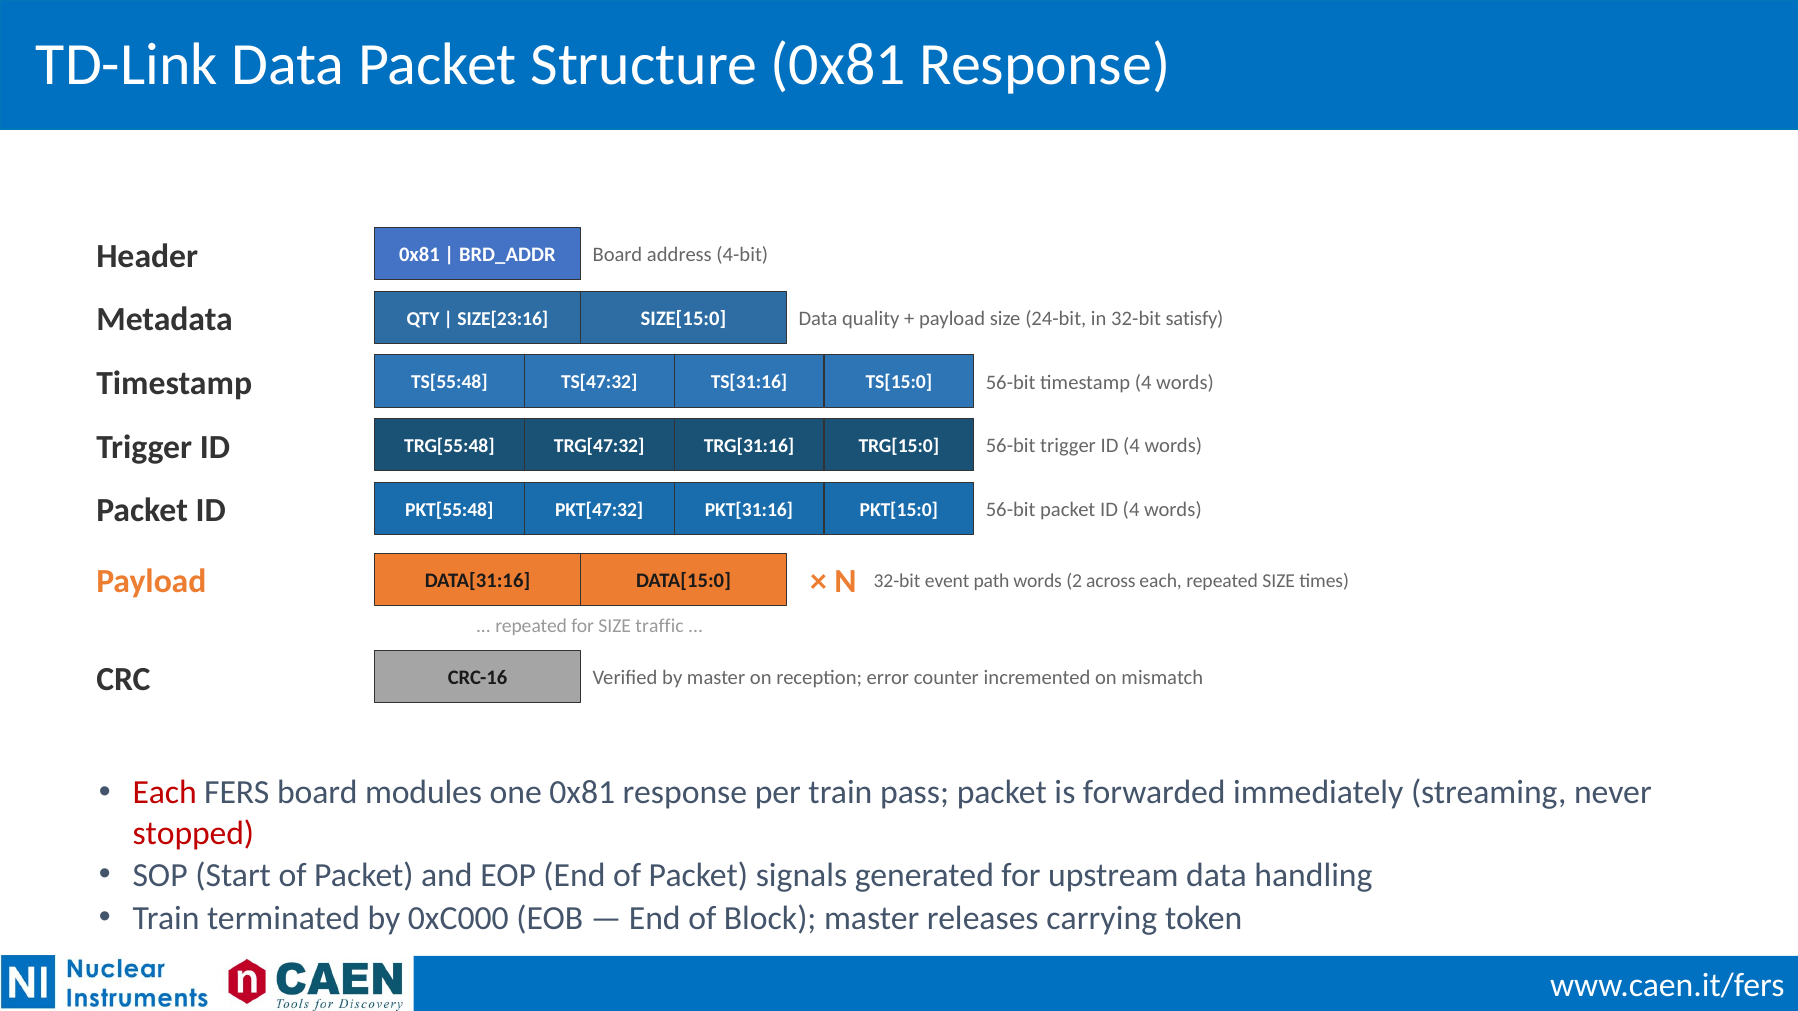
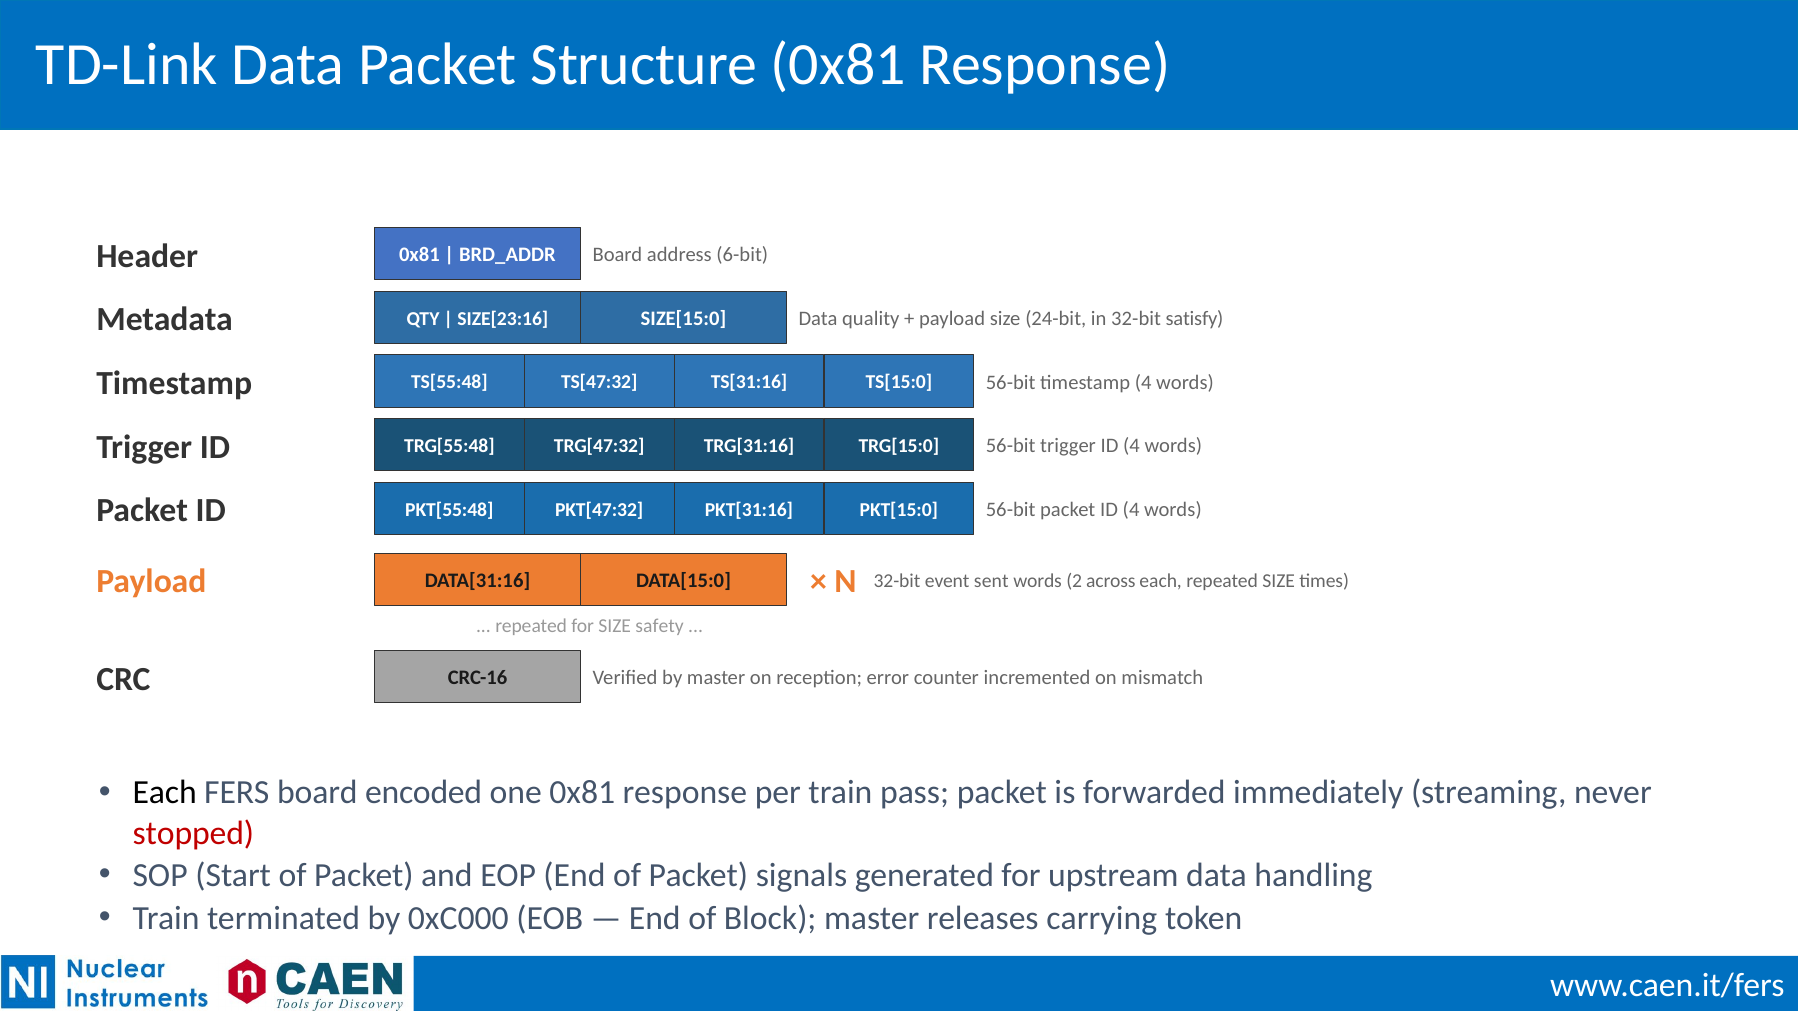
4-bit: 4-bit -> 6-bit (742, 255)
path: path -> sent (991, 581)
traffic: traffic -> safety (660, 626)
Each colour: red -> black (165, 793)
modules: modules -> encoded (424, 793)
